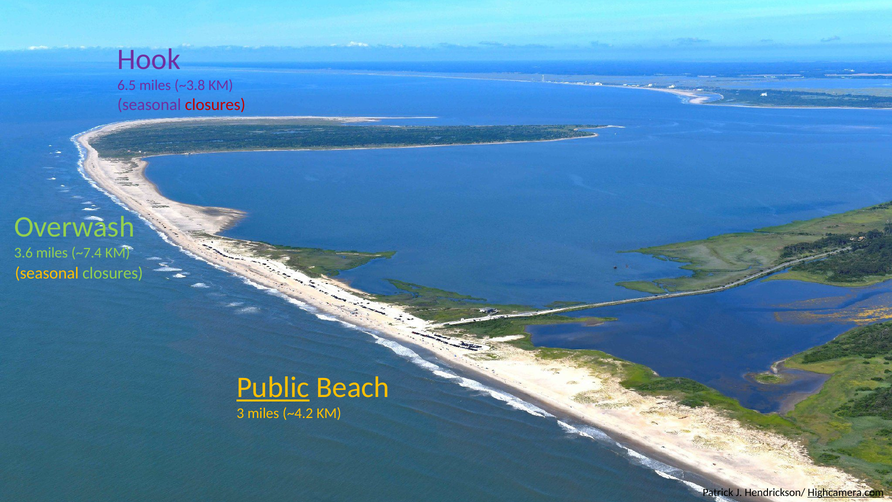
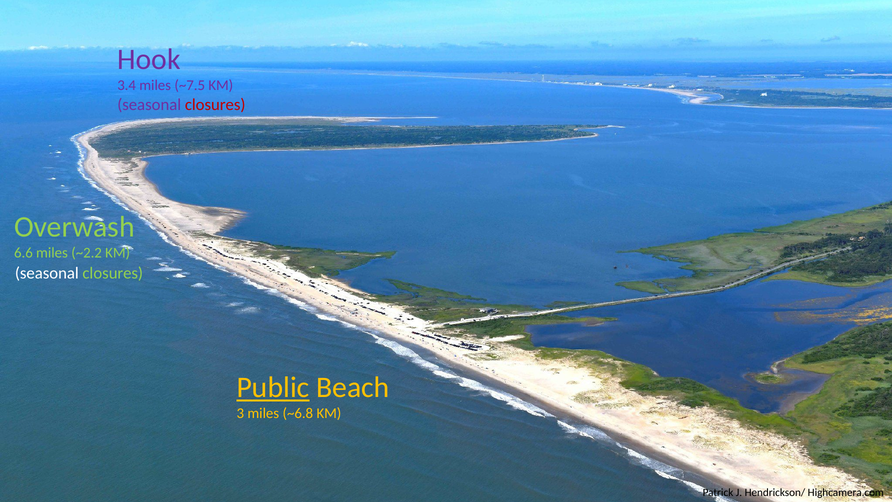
6.5: 6.5 -> 3.4 (127, 85)
~3.8: ~3.8 -> ~7.5 (190, 85)
3.6: 3.6 -> 6.6 (23, 253)
~7.4: ~7.4 -> ~2.2 (87, 253)
seasonal colour: yellow -> white (47, 273)
~4.2: ~4.2 -> ~6.8 (298, 413)
Highcamera.com underline: present -> none (846, 492)
